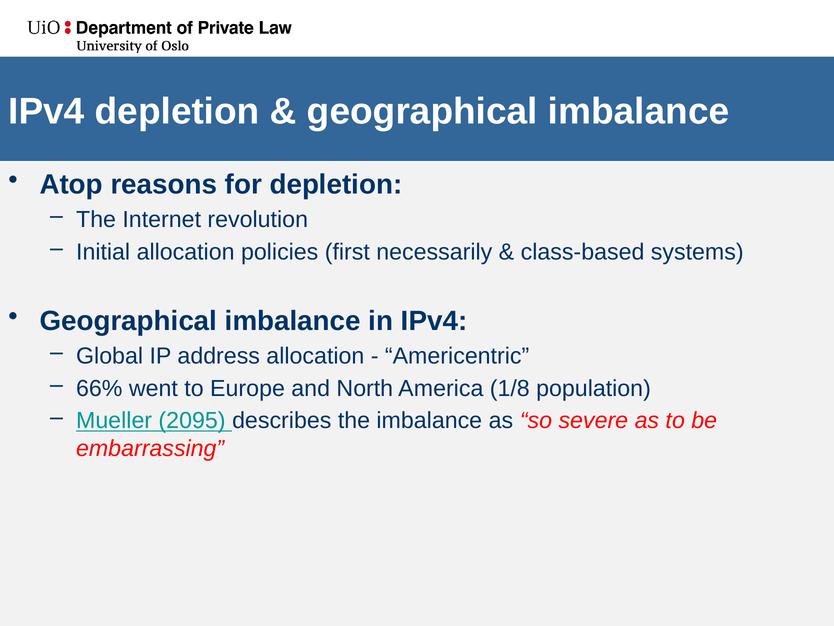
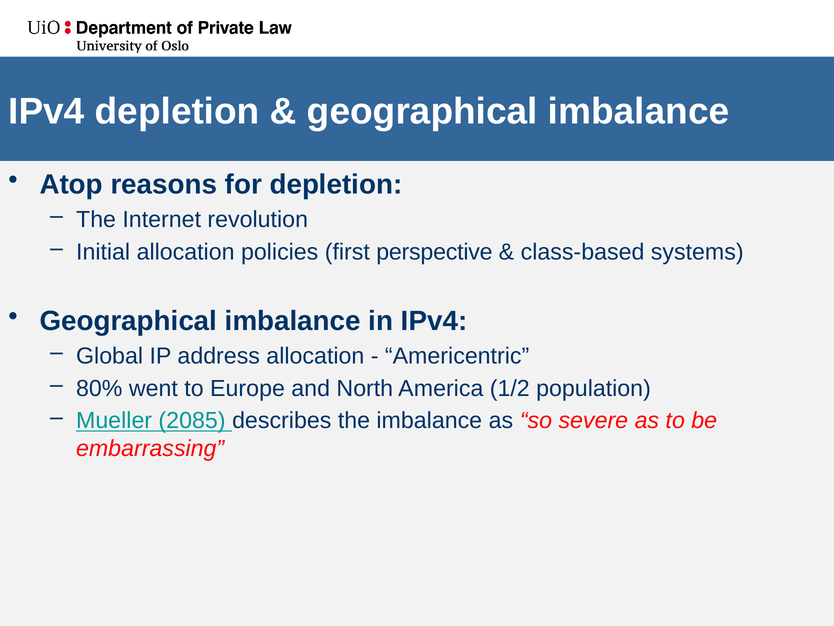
necessarily: necessarily -> perspective (434, 252)
66%: 66% -> 80% (99, 388)
1/8: 1/8 -> 1/2 (510, 388)
2095: 2095 -> 2085 (192, 420)
